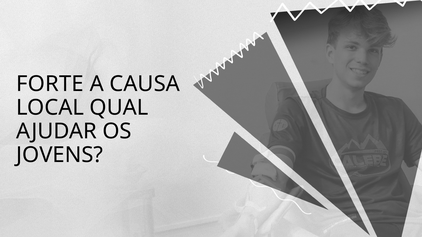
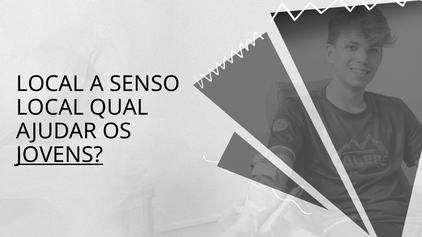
FORTE: FORTE -> LOCAL (50, 84)
CAUSA: CAUSA -> SENSO (145, 84)
JOVENS underline: none -> present (60, 155)
